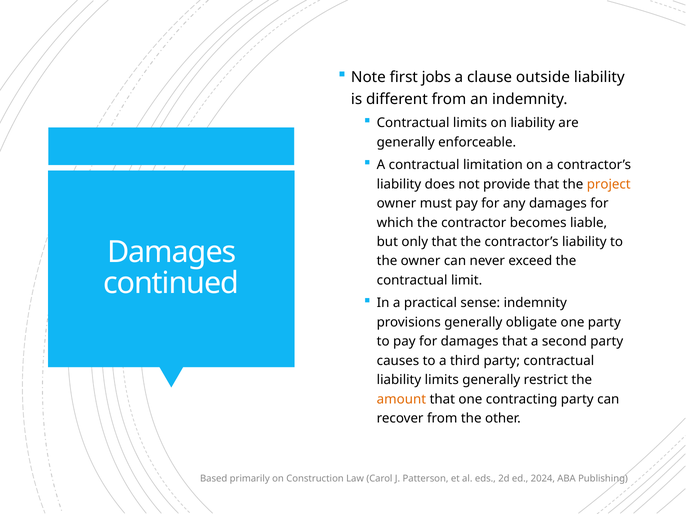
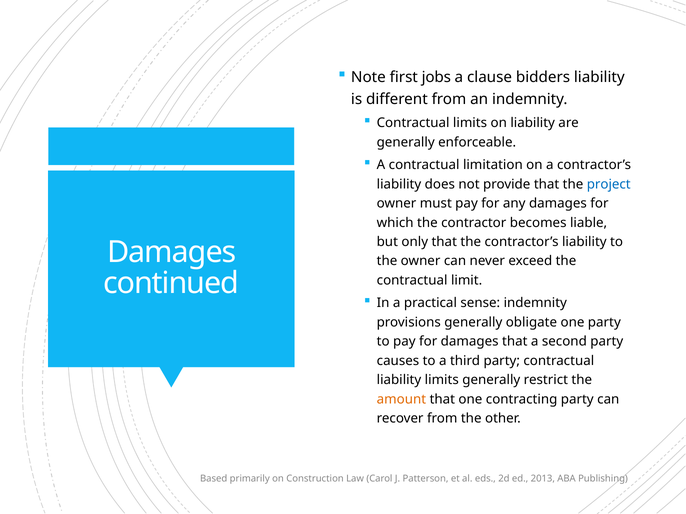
outside: outside -> bidders (543, 77)
project colour: orange -> blue (609, 184)
2024: 2024 -> 2013 (543, 479)
